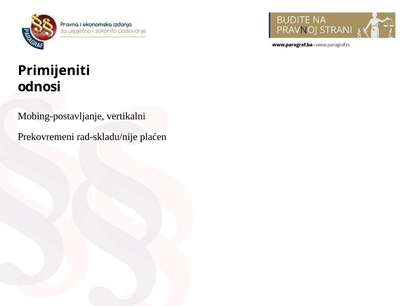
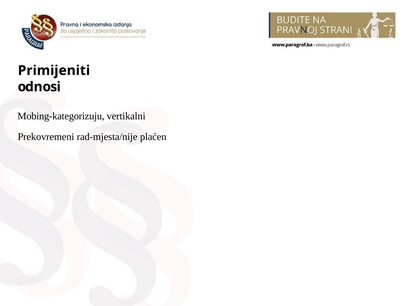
Mobing-postavljanje: Mobing-postavljanje -> Mobing-kategorizuju (61, 116)
rad-skladu/nije: rad-skladu/nije -> rad-mjesta/nije (107, 137)
